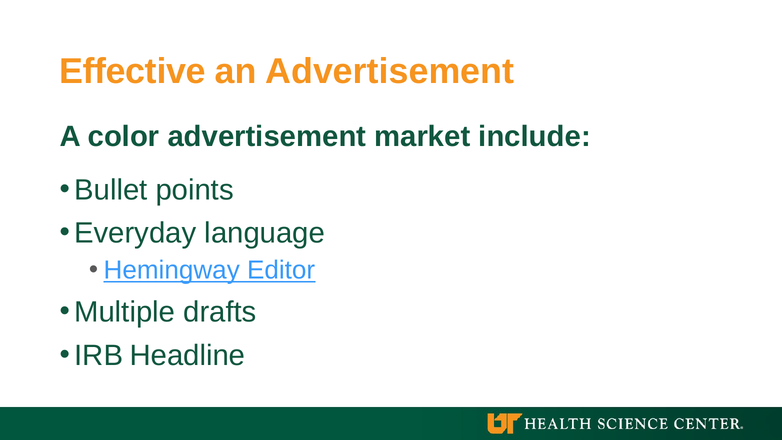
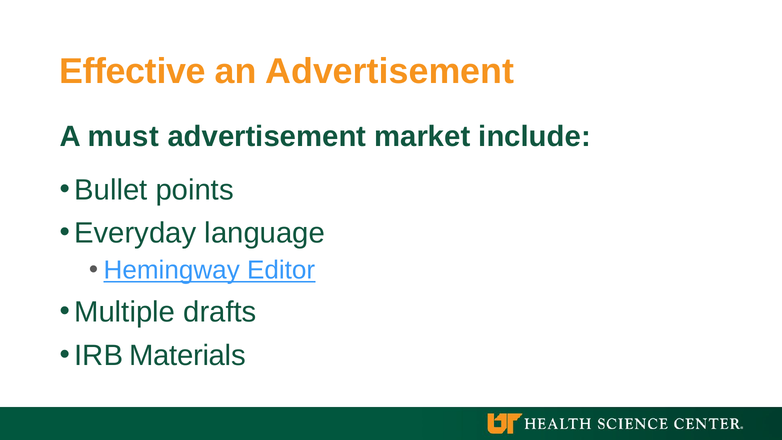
color: color -> must (123, 137)
Headline: Headline -> Materials (188, 355)
